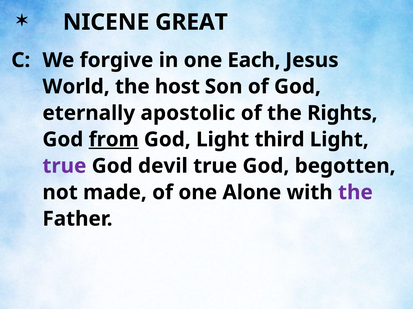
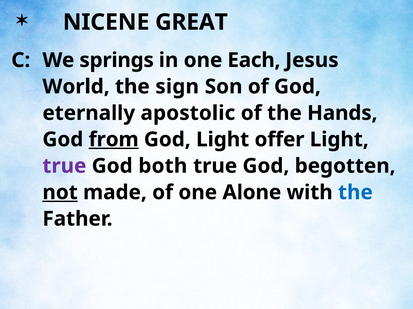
forgive: forgive -> springs (117, 60)
host: host -> sign (177, 87)
Rights: Rights -> Hands (342, 113)
third: third -> offer (280, 140)
devil: devil -> both (163, 166)
not underline: none -> present (60, 193)
the colour: purple -> blue (355, 193)
